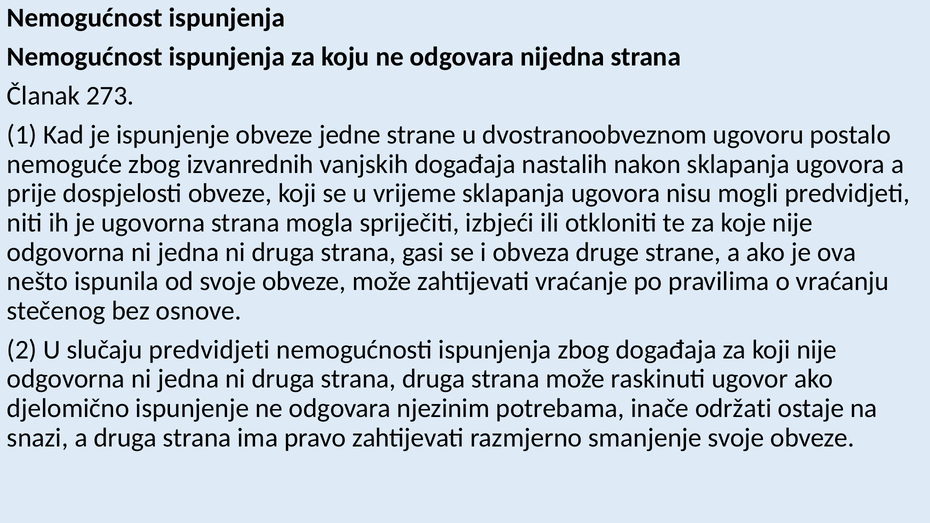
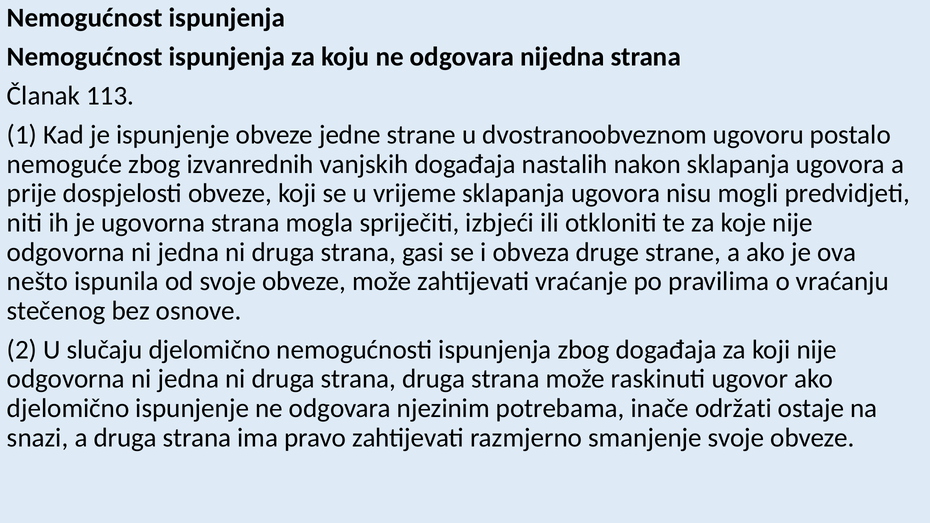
273: 273 -> 113 (110, 96)
slučaju predvidjeti: predvidjeti -> djelomično (210, 350)
